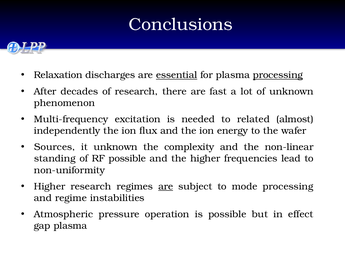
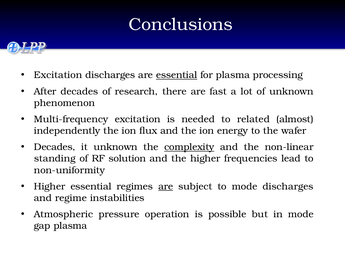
Relaxation: Relaxation -> Excitation (58, 75)
processing underline: present -> none (278, 75)
Sources: Sources -> Decades (55, 147)
complexity underline: none -> present (189, 147)
RF possible: possible -> solution (127, 158)
Higher research: research -> essential (91, 186)
mode processing: processing -> discharges (288, 186)
in effect: effect -> mode (301, 214)
